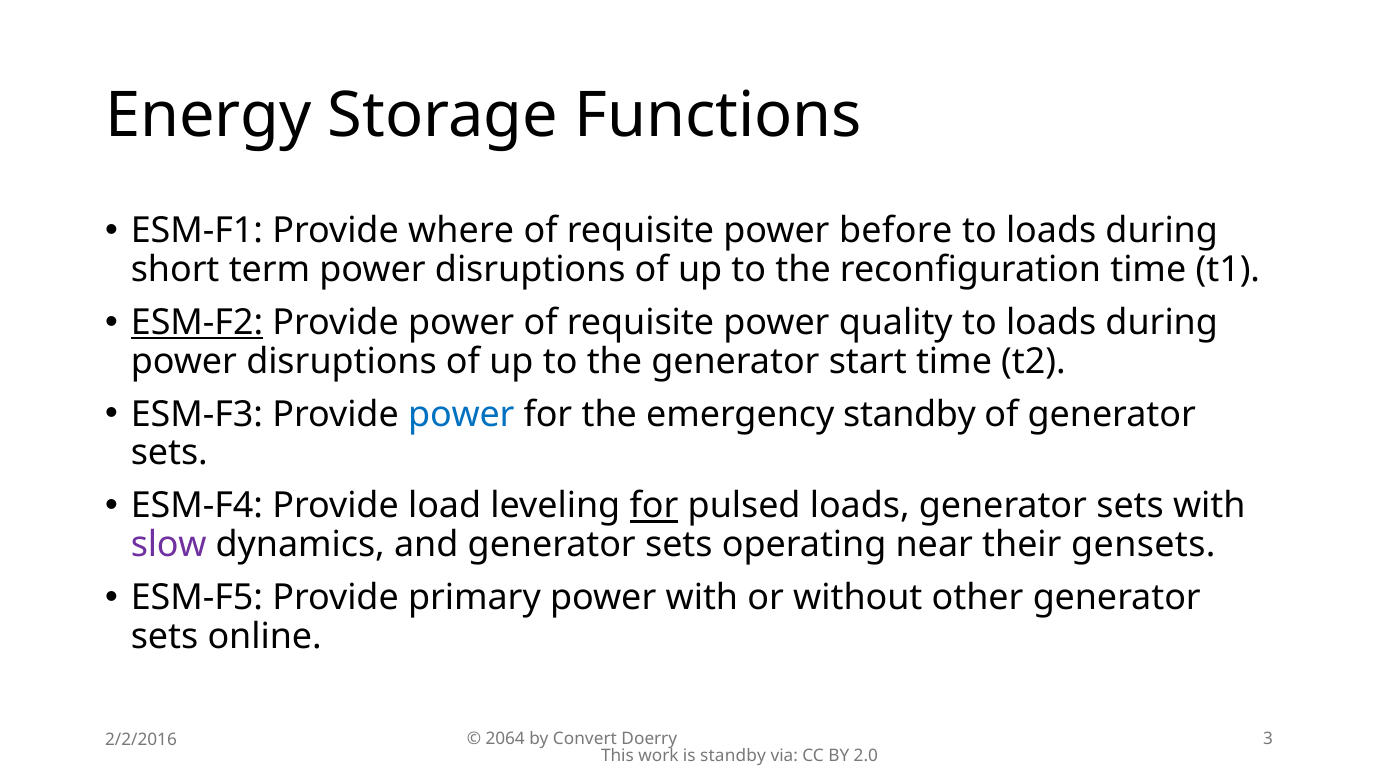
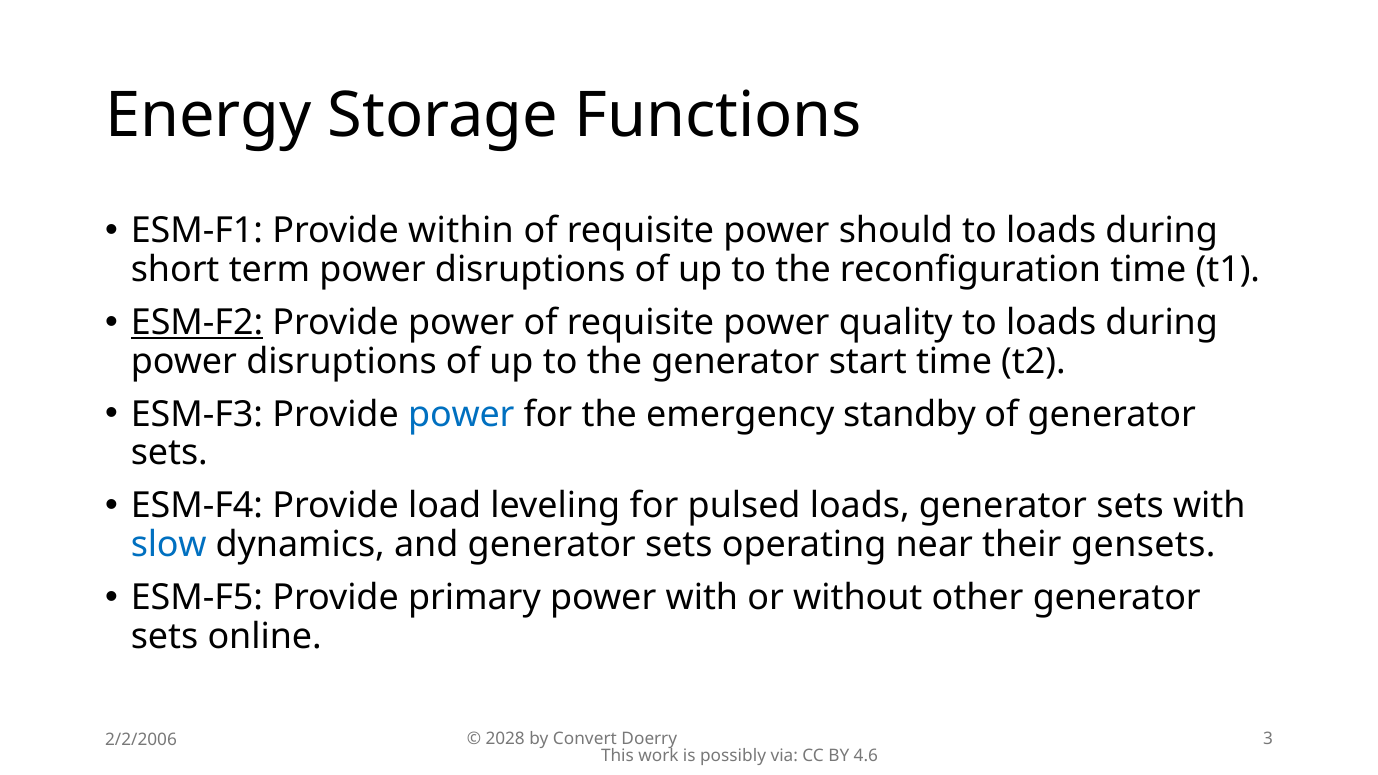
where: where -> within (461, 231)
before: before -> should (896, 231)
for underline: present -> none (654, 506)
slow colour: purple -> blue (169, 545)
2064: 2064 -> 2028 (505, 739)
2/2/2016: 2/2/2016 -> 2/2/2006 (141, 740)
is standby: standby -> possibly (733, 756)
2.0: 2.0 -> 4.6 (866, 756)
